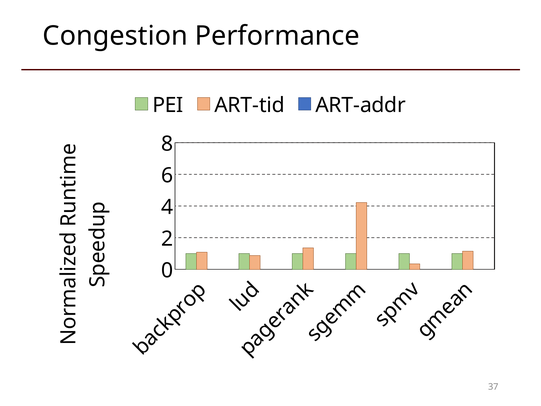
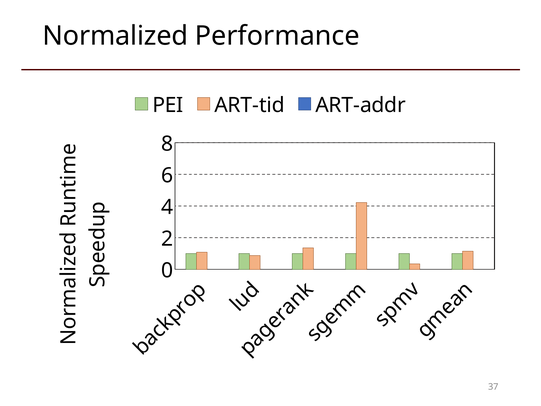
Congestion: Congestion -> Normalized (115, 36)
